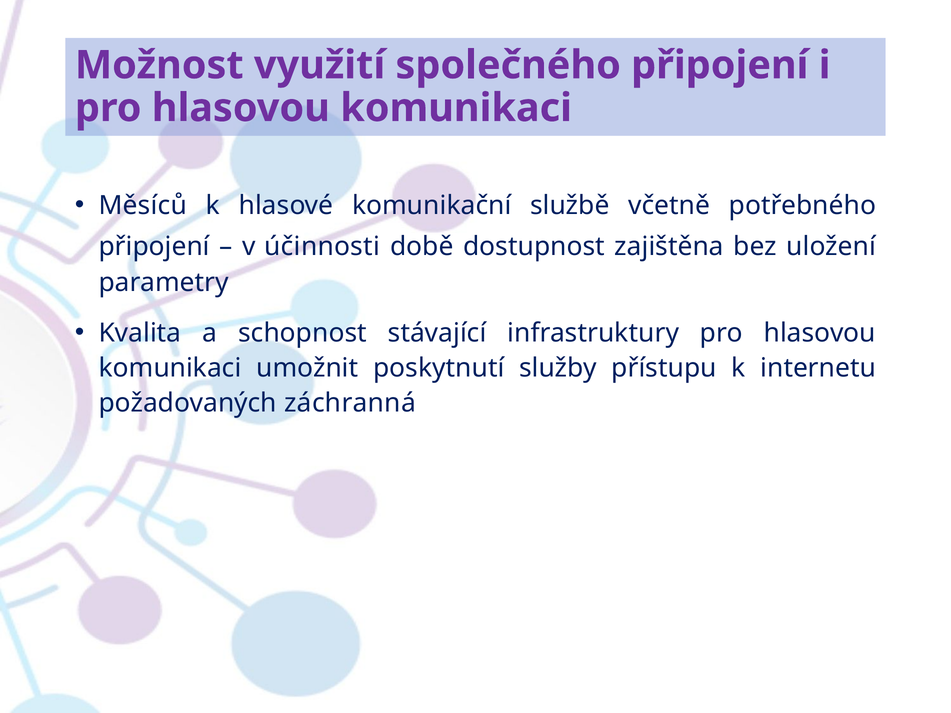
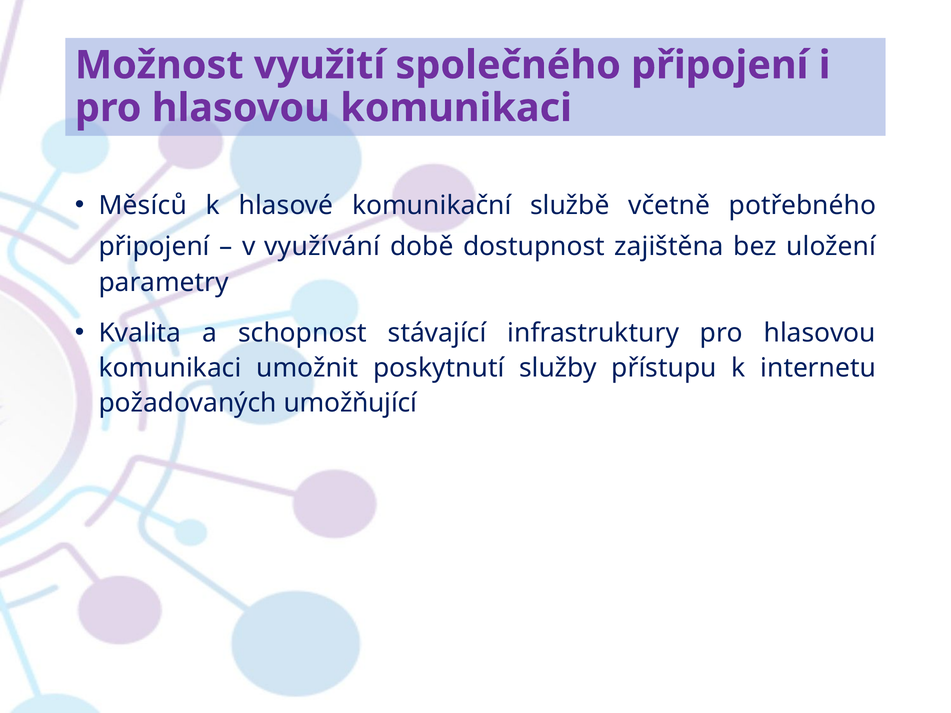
účinnosti: účinnosti -> využívání (322, 247)
záchranná: záchranná -> umožňující (350, 403)
